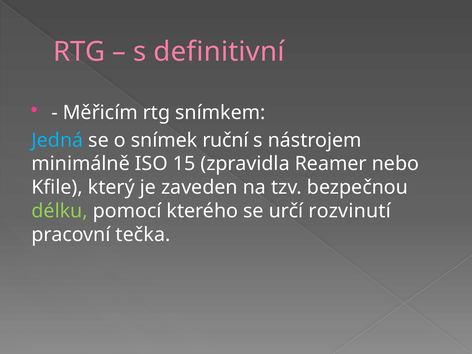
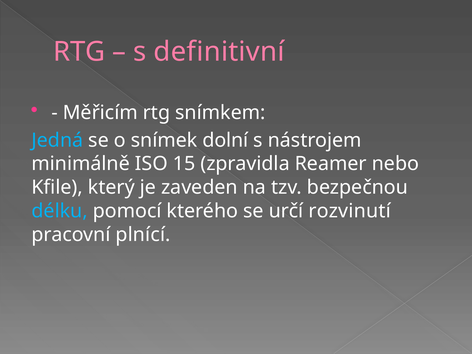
ruční: ruční -> dolní (225, 140)
délku colour: light green -> light blue (60, 211)
tečka: tečka -> plnící (143, 235)
